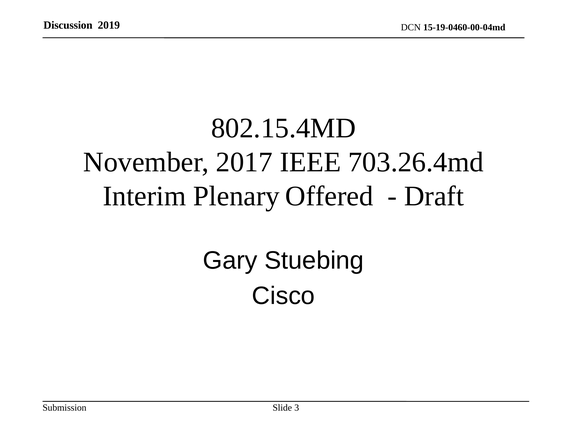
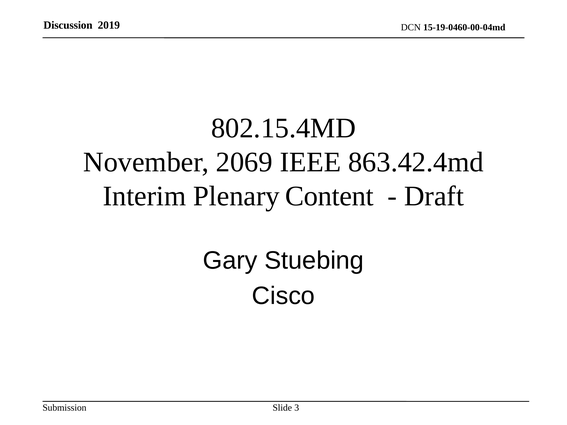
2017: 2017 -> 2069 (244, 162)
703.26.4md: 703.26.4md -> 863.42.4md (416, 162)
Offered: Offered -> Content (329, 196)
